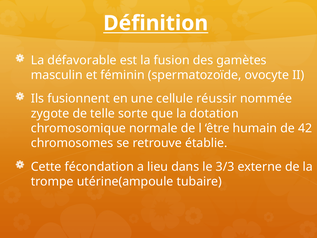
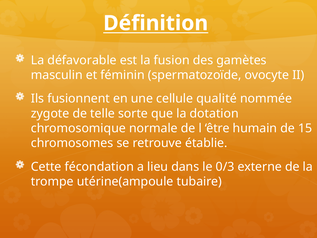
réussir: réussir -> qualité (217, 99)
42: 42 -> 15 (305, 128)
3/3: 3/3 -> 0/3 (225, 167)
